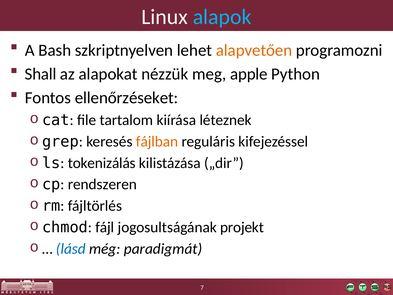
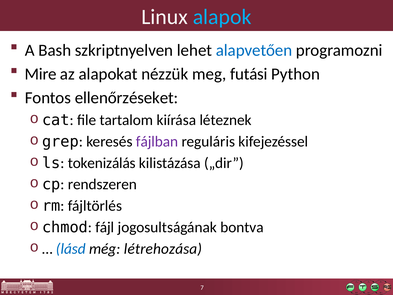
alapvetően colour: orange -> blue (254, 50)
Shall: Shall -> Mire (41, 74)
apple: apple -> futási (249, 74)
fájlban colour: orange -> purple (157, 141)
projekt: projekt -> bontva (242, 227)
paradigmát: paradigmát -> létrehozása (163, 249)
